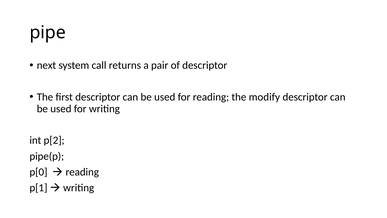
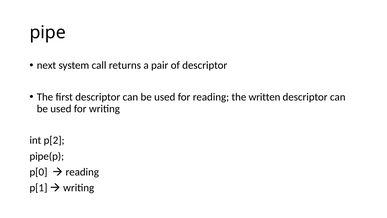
modify: modify -> written (264, 97)
